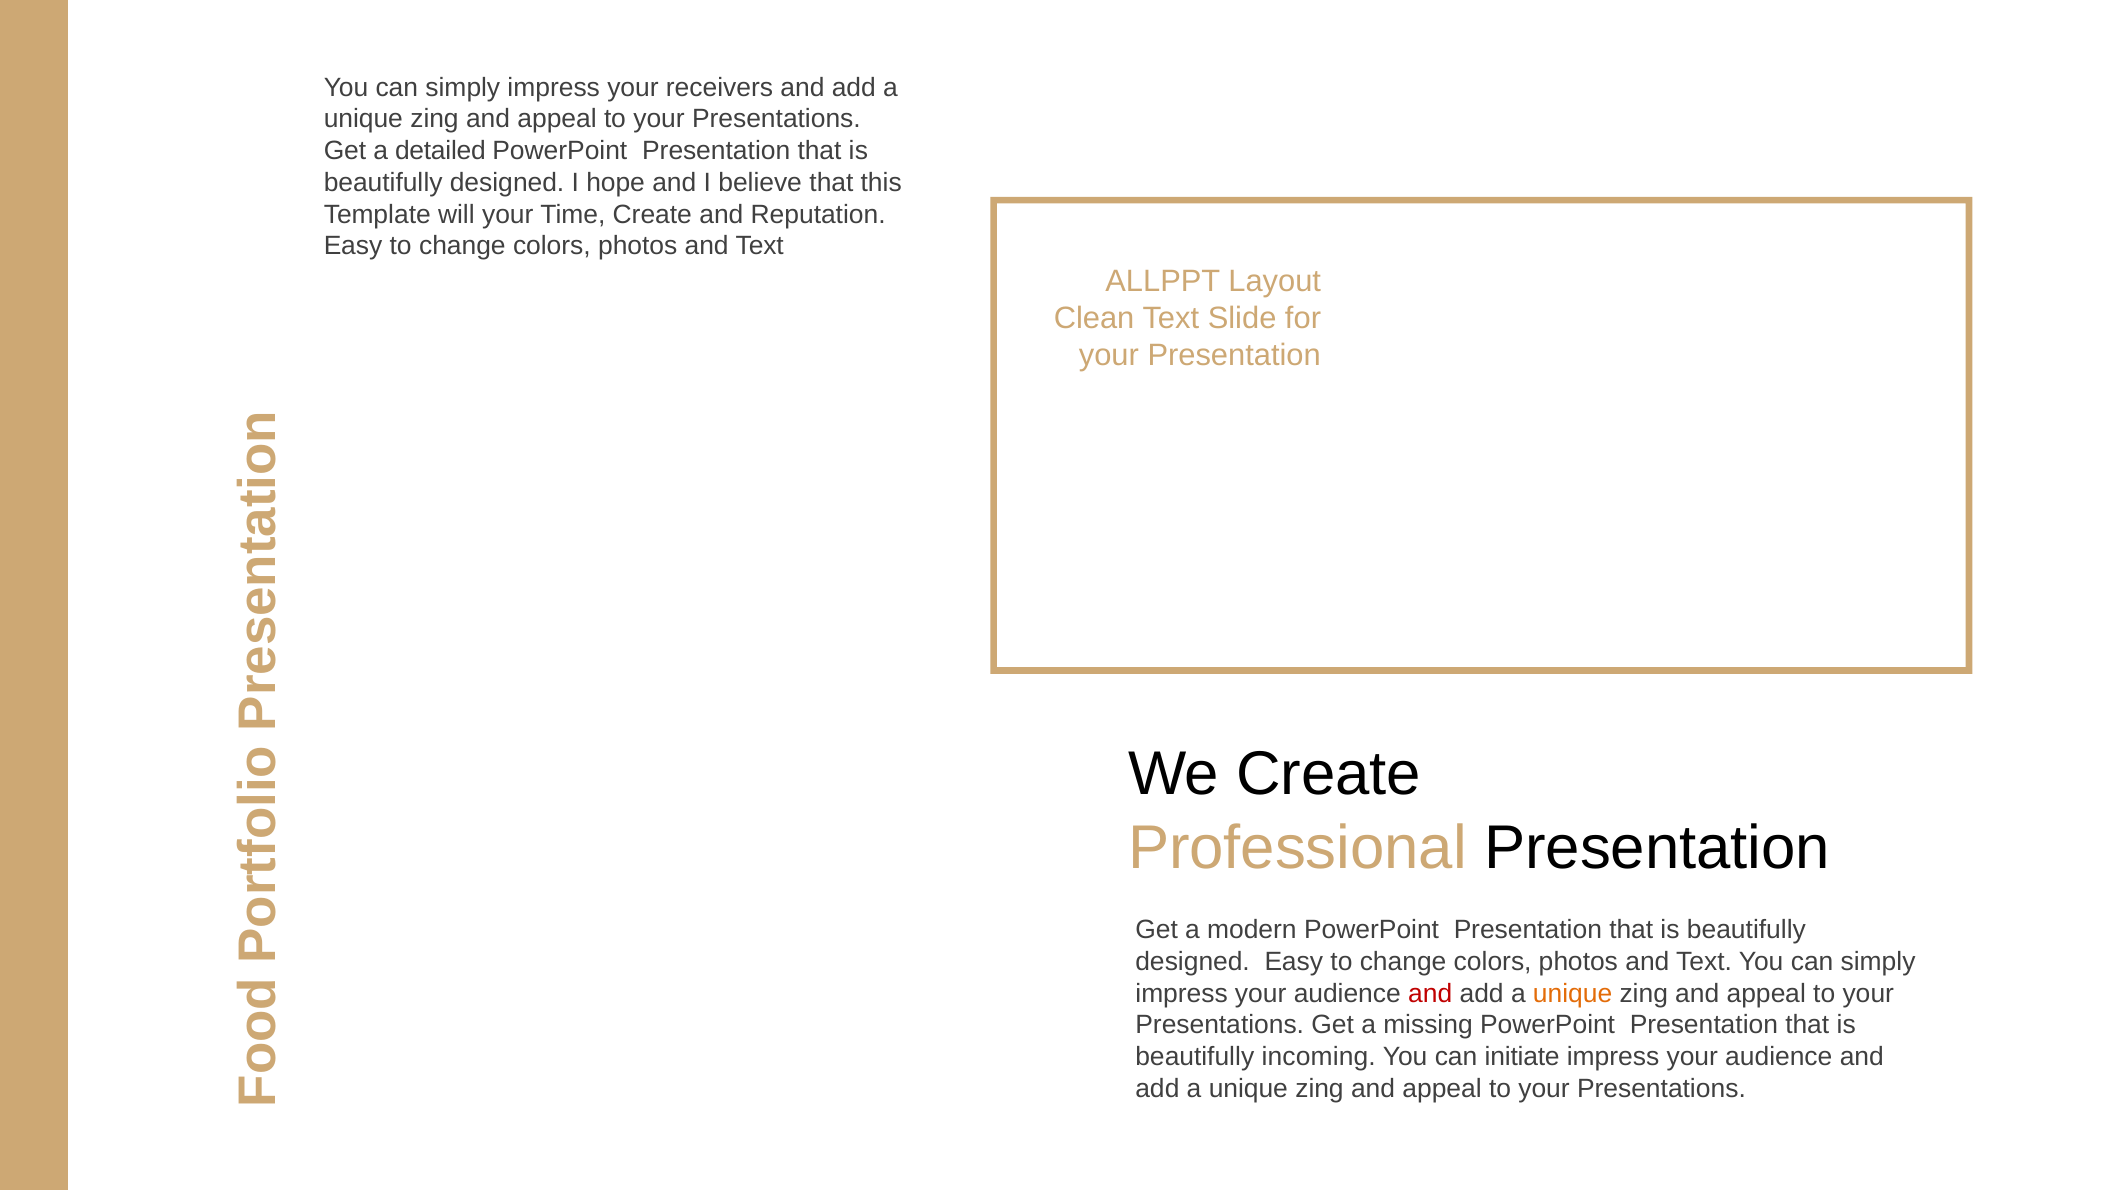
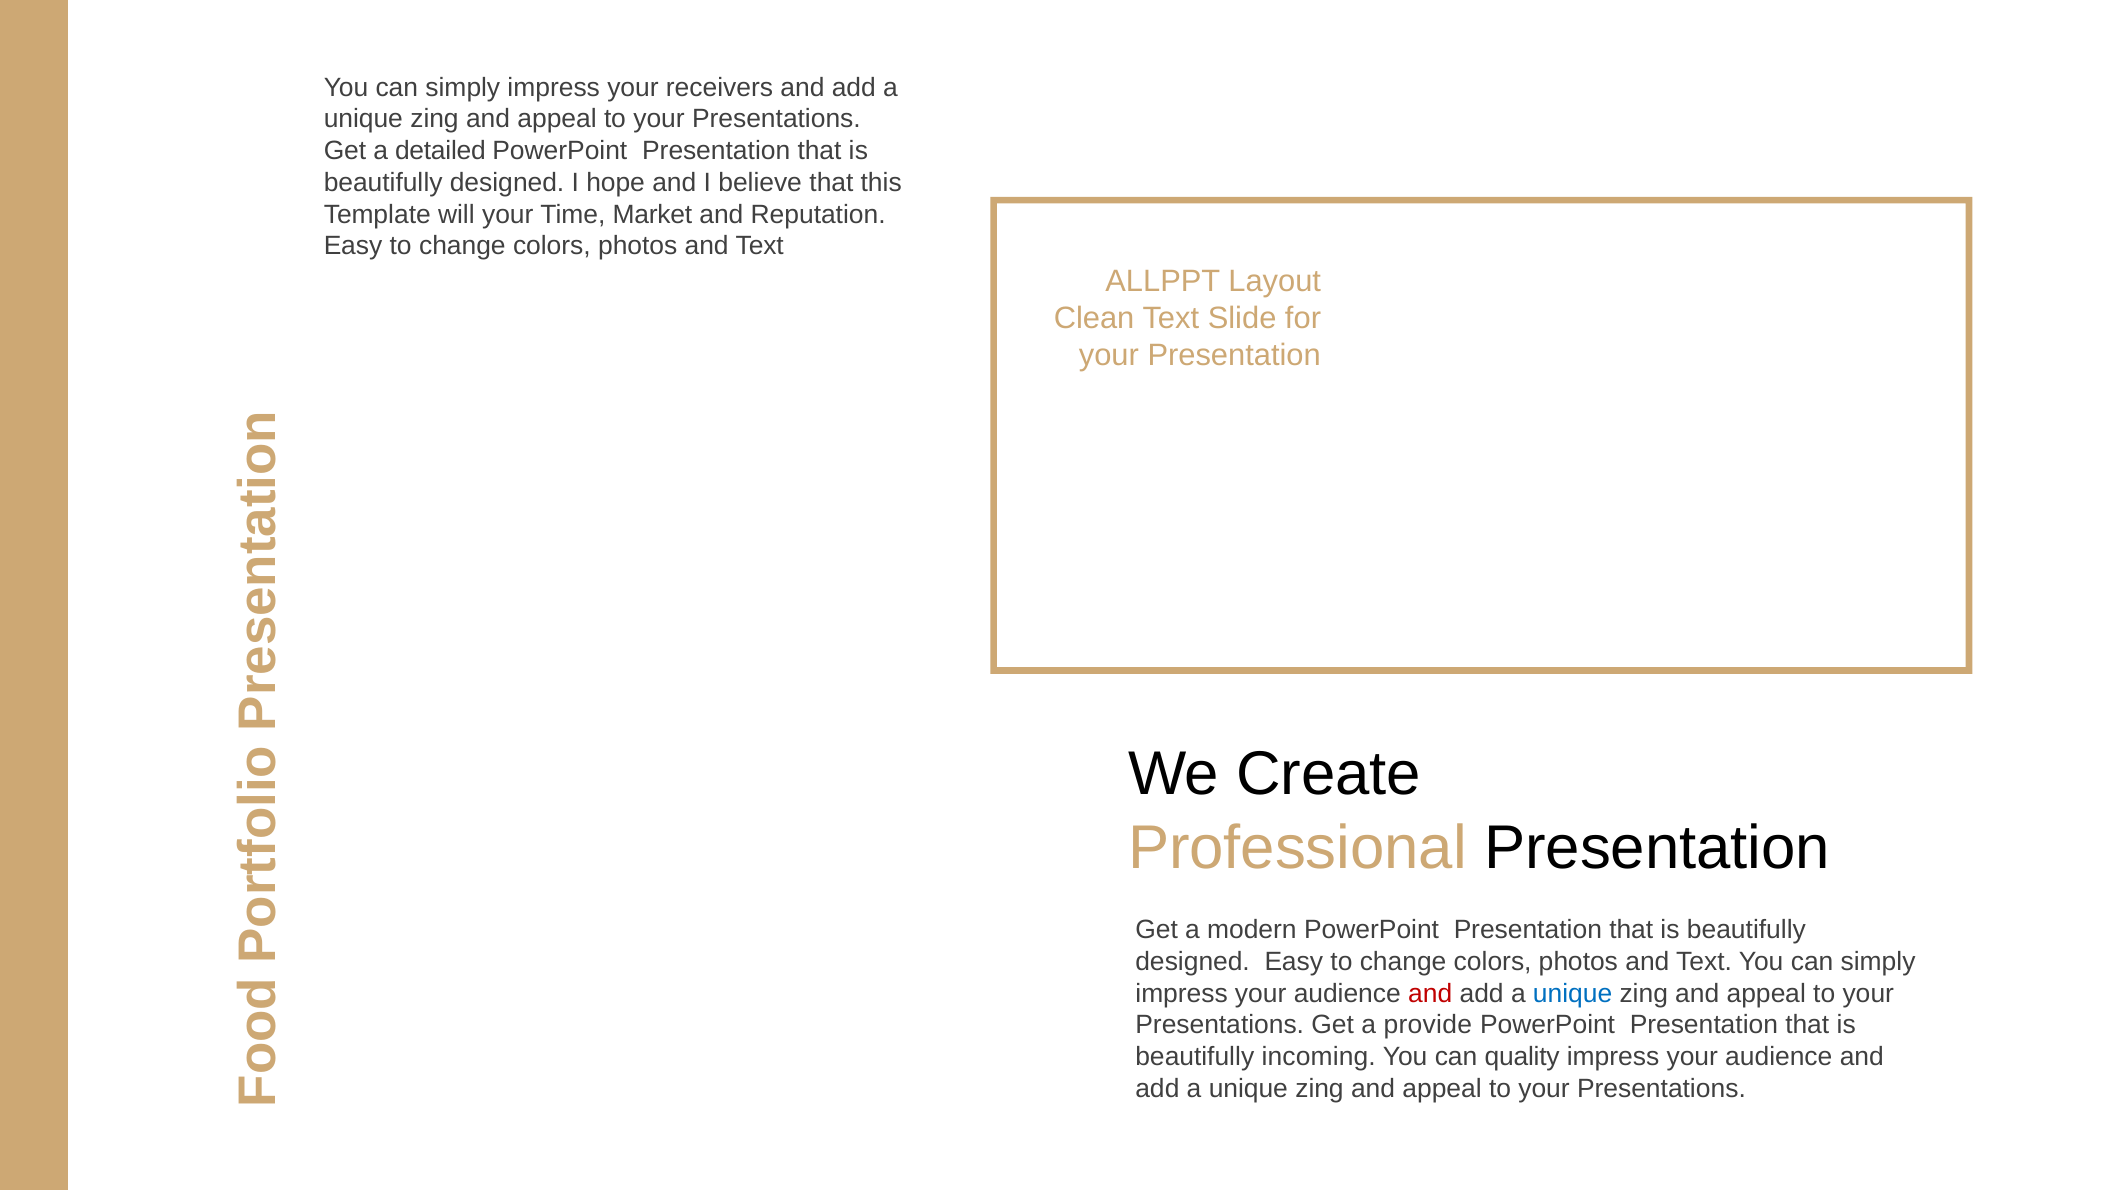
Time Create: Create -> Market (652, 214)
unique colour: orange -> blue (1573, 994)
missing: missing -> provide (1428, 1025)
initiate: initiate -> quality (1522, 1057)
